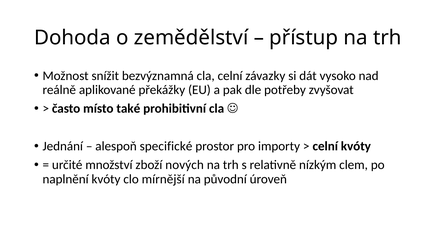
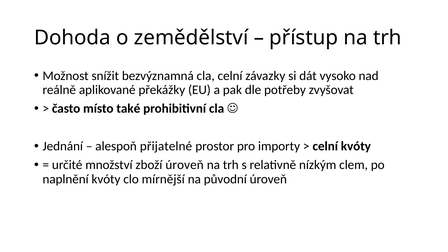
specifické: specifické -> přijatelné (166, 146)
zboží nových: nových -> úroveň (185, 165)
